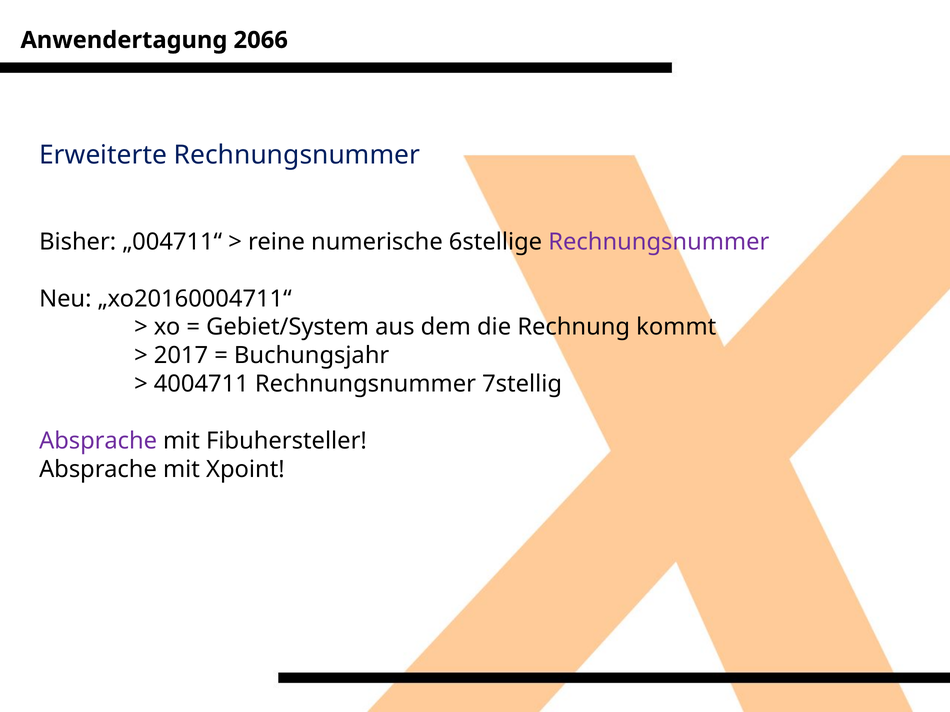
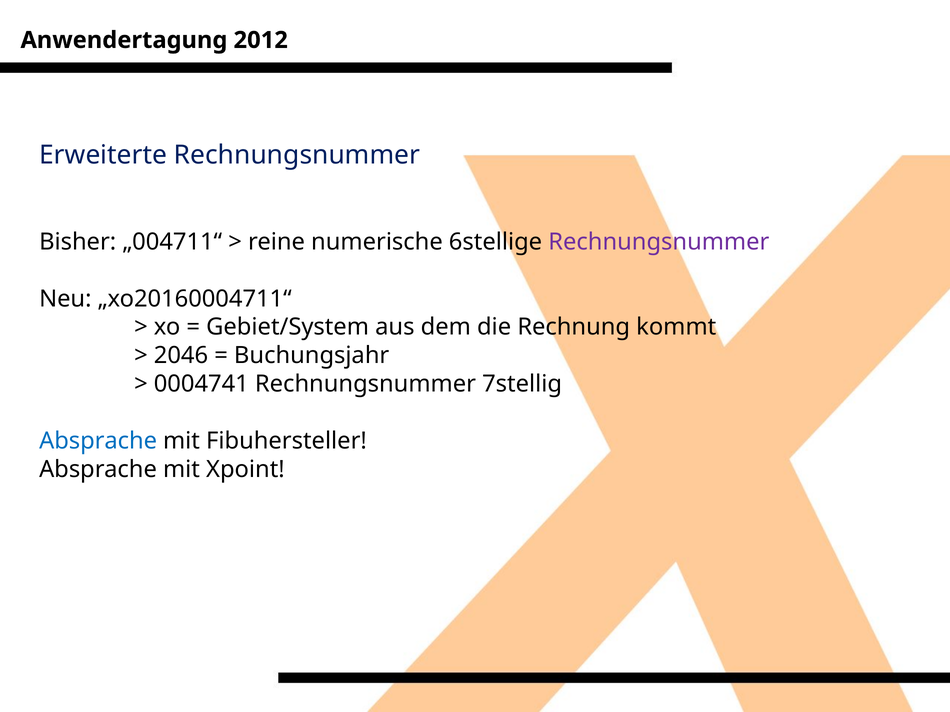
2066: 2066 -> 2012 (261, 40)
2017: 2017 -> 2046 (181, 356)
4004711: 4004711 -> 0004741 (201, 384)
Absprache colour: purple -> blue (98, 441)
